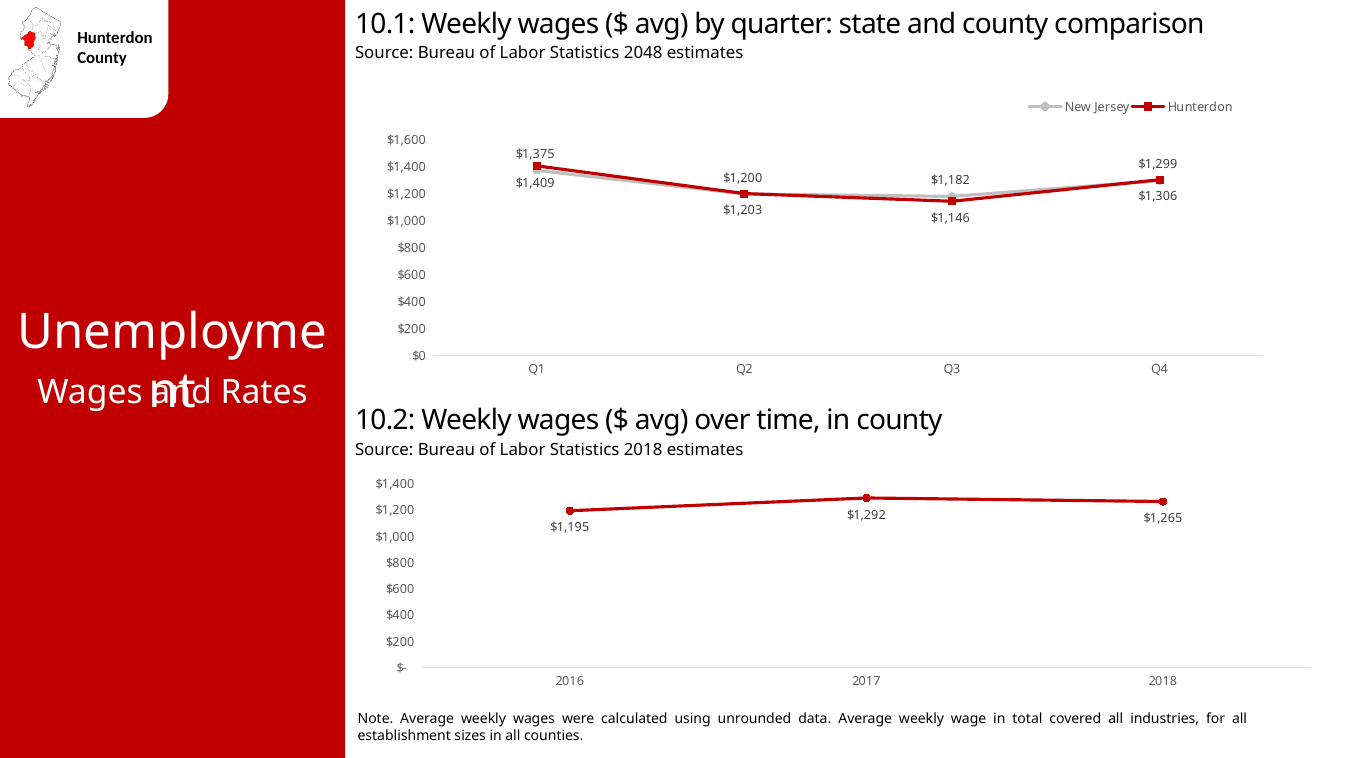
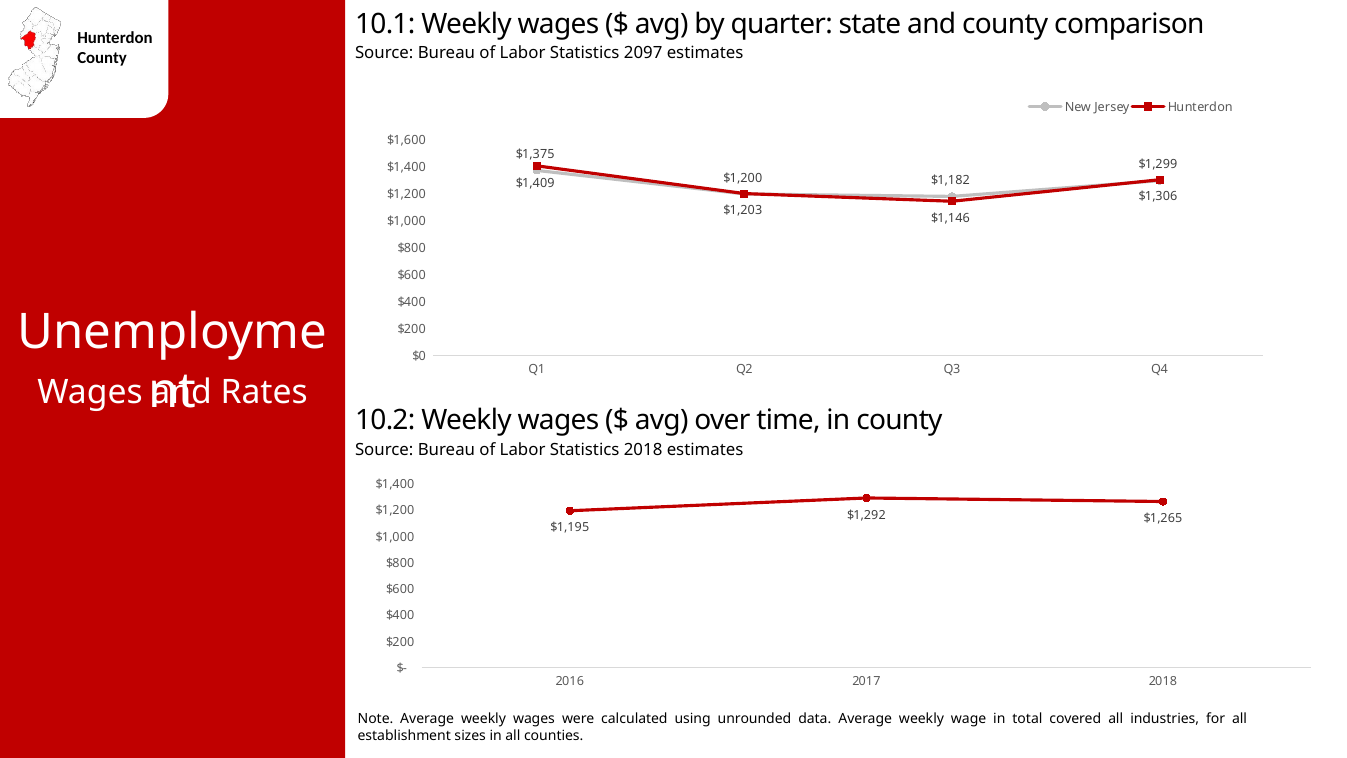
2048: 2048 -> 2097 (643, 53)
